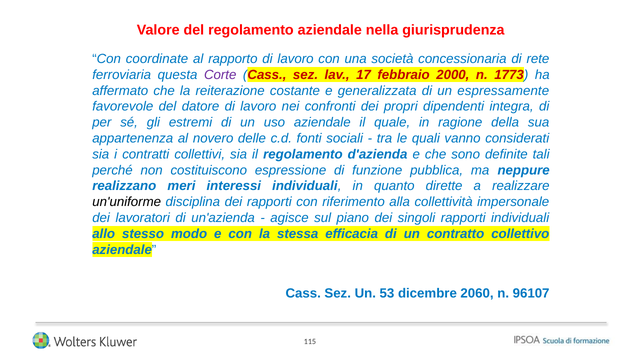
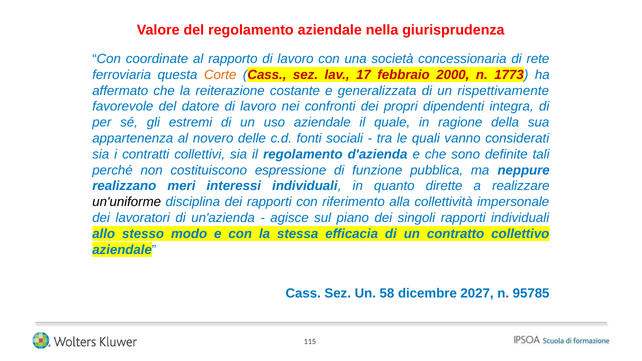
Corte colour: purple -> orange (220, 75)
espressamente: espressamente -> rispettivamente (503, 91)
53: 53 -> 58 (387, 294)
2060: 2060 -> 2027 (477, 294)
96107: 96107 -> 95785 (531, 294)
